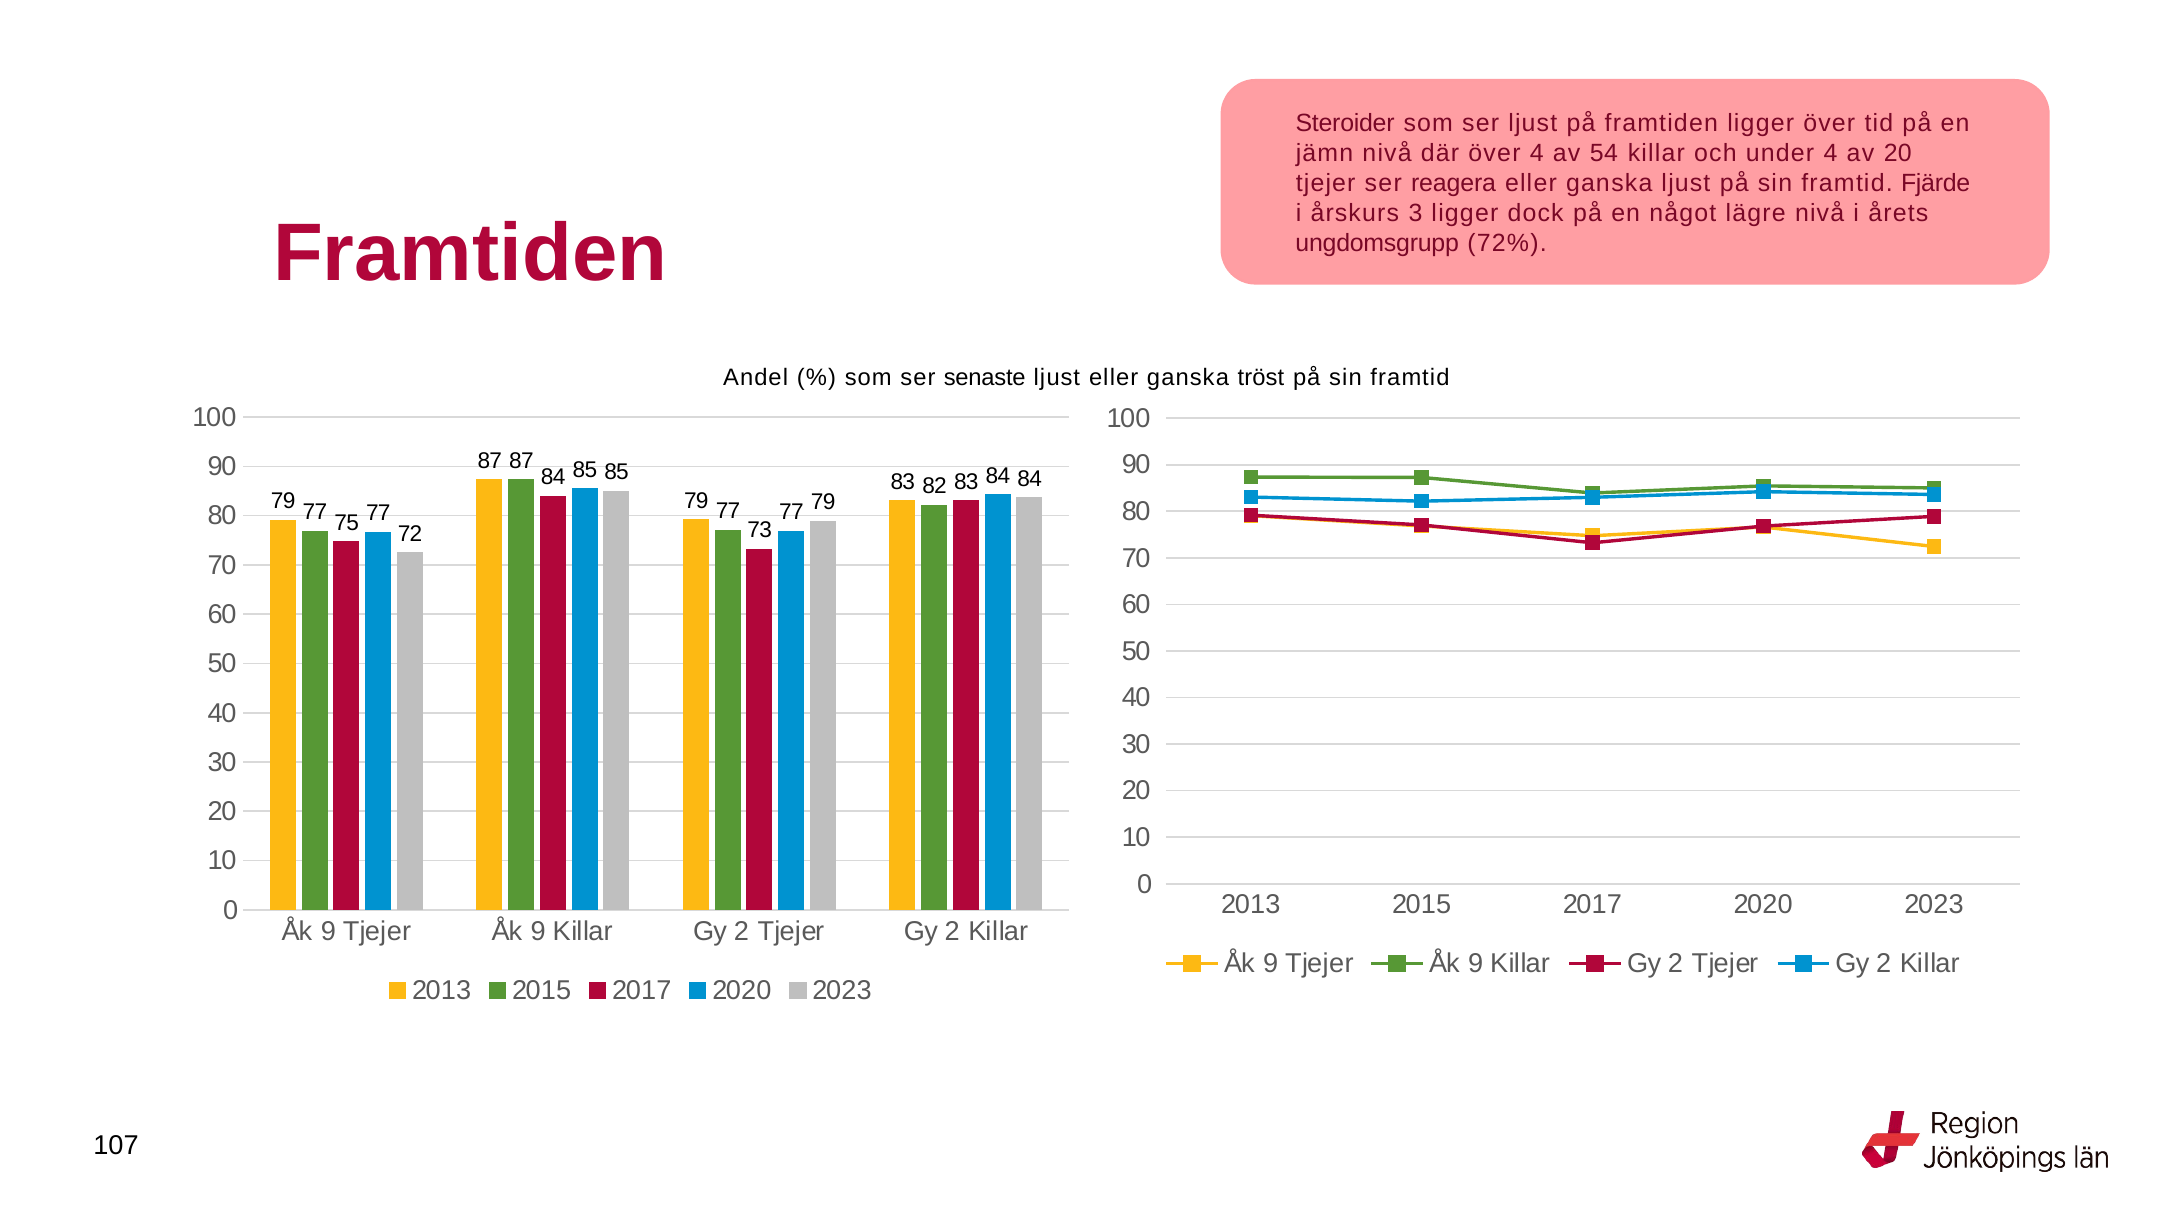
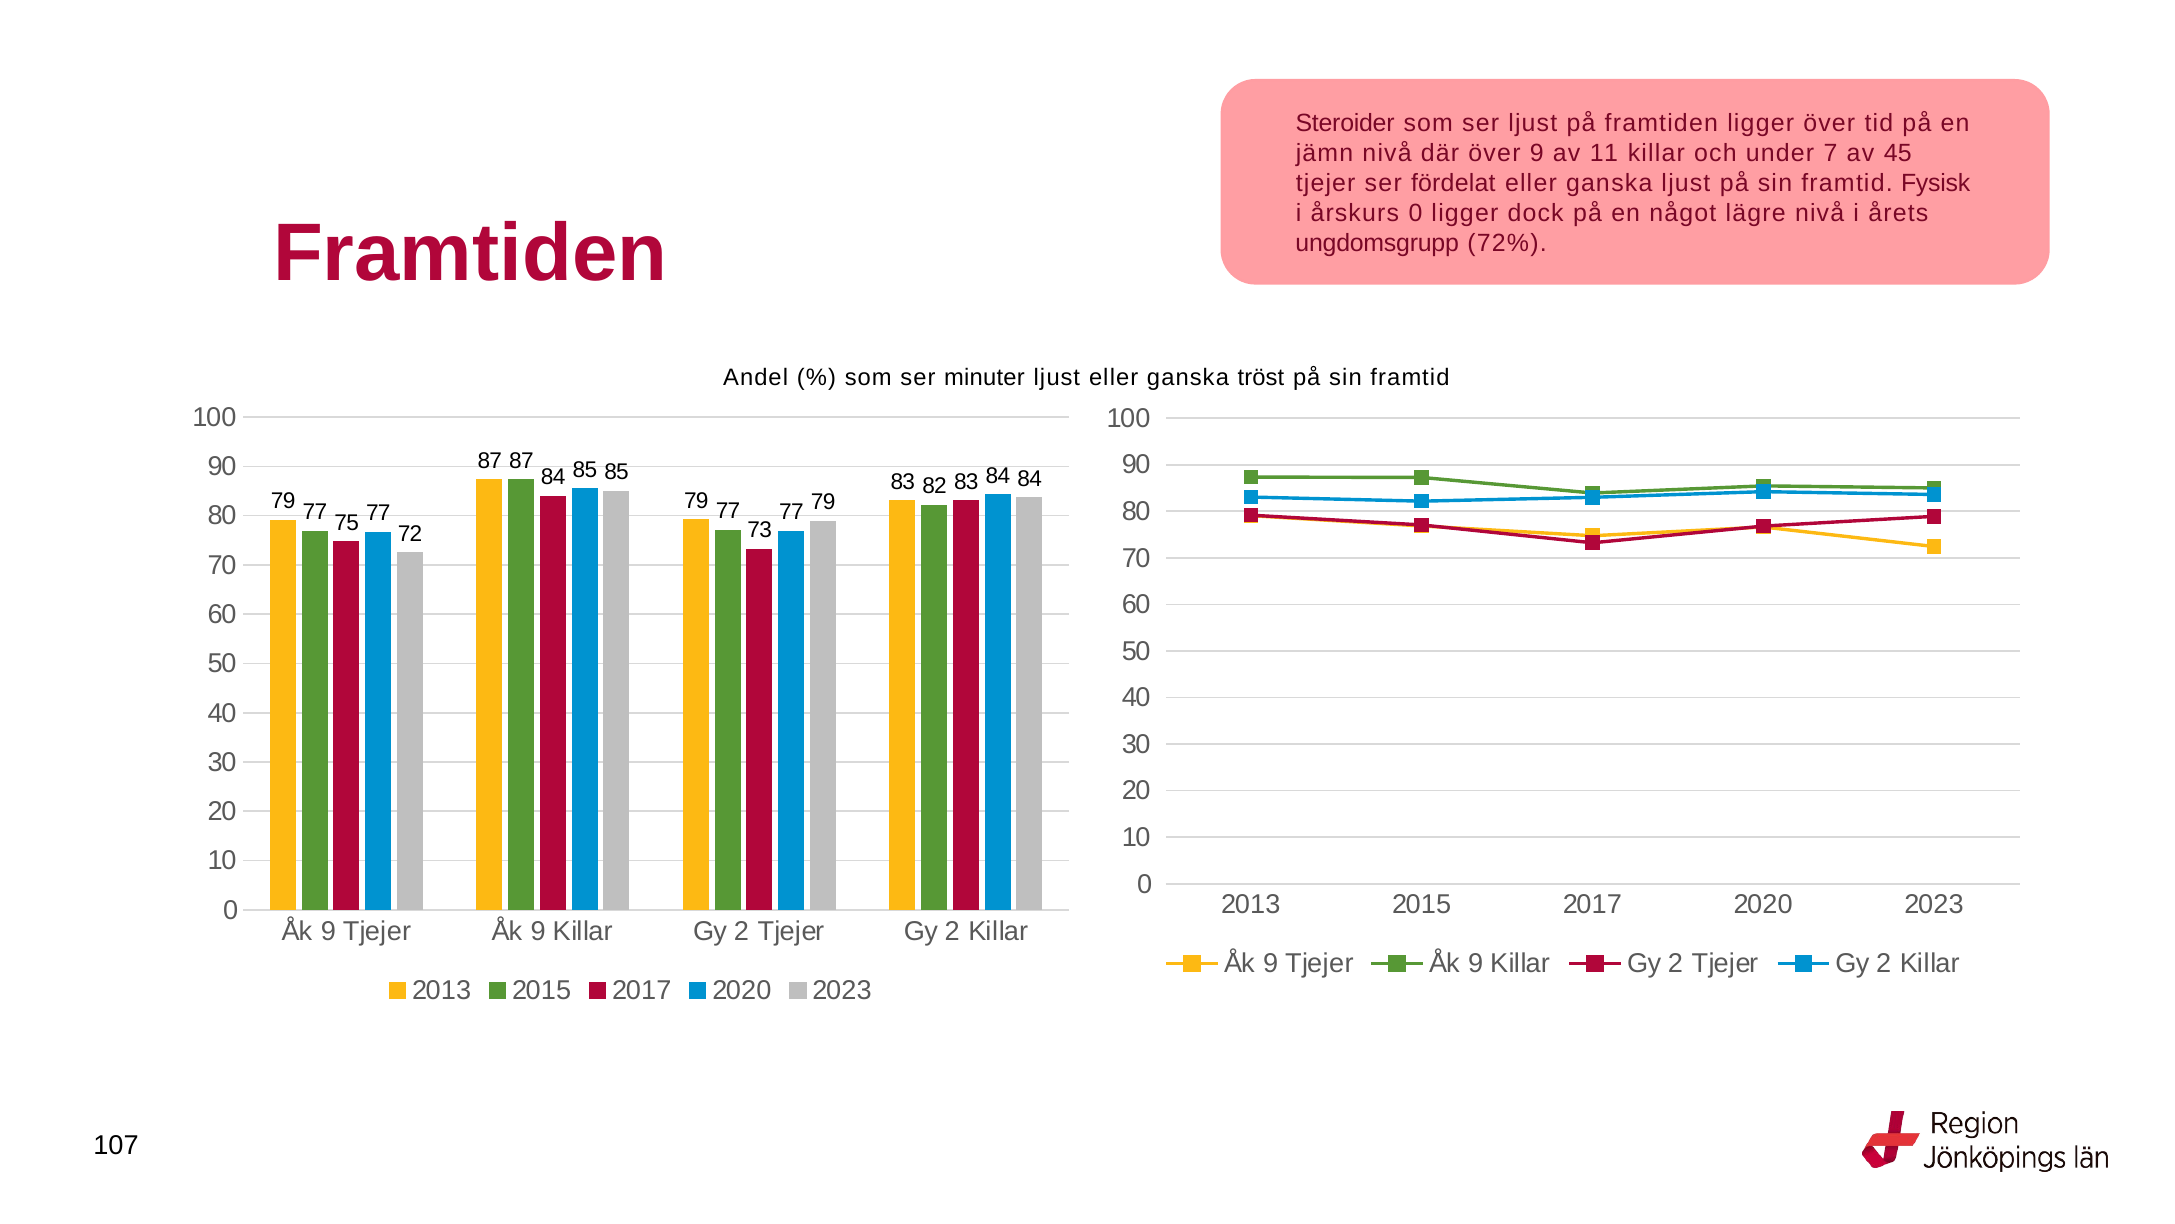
över 4: 4 -> 9 (1537, 153)
54: 54 -> 11 (1604, 153)
under 4: 4 -> 7 (1831, 153)
av 20: 20 -> 45 (1898, 153)
reagera: reagera -> fördelat (1453, 183)
Fjärde: Fjärde -> Fysisk (1936, 183)
årskurs 3: 3 -> 0 (1415, 213)
senaste: senaste -> minuter (984, 377)
